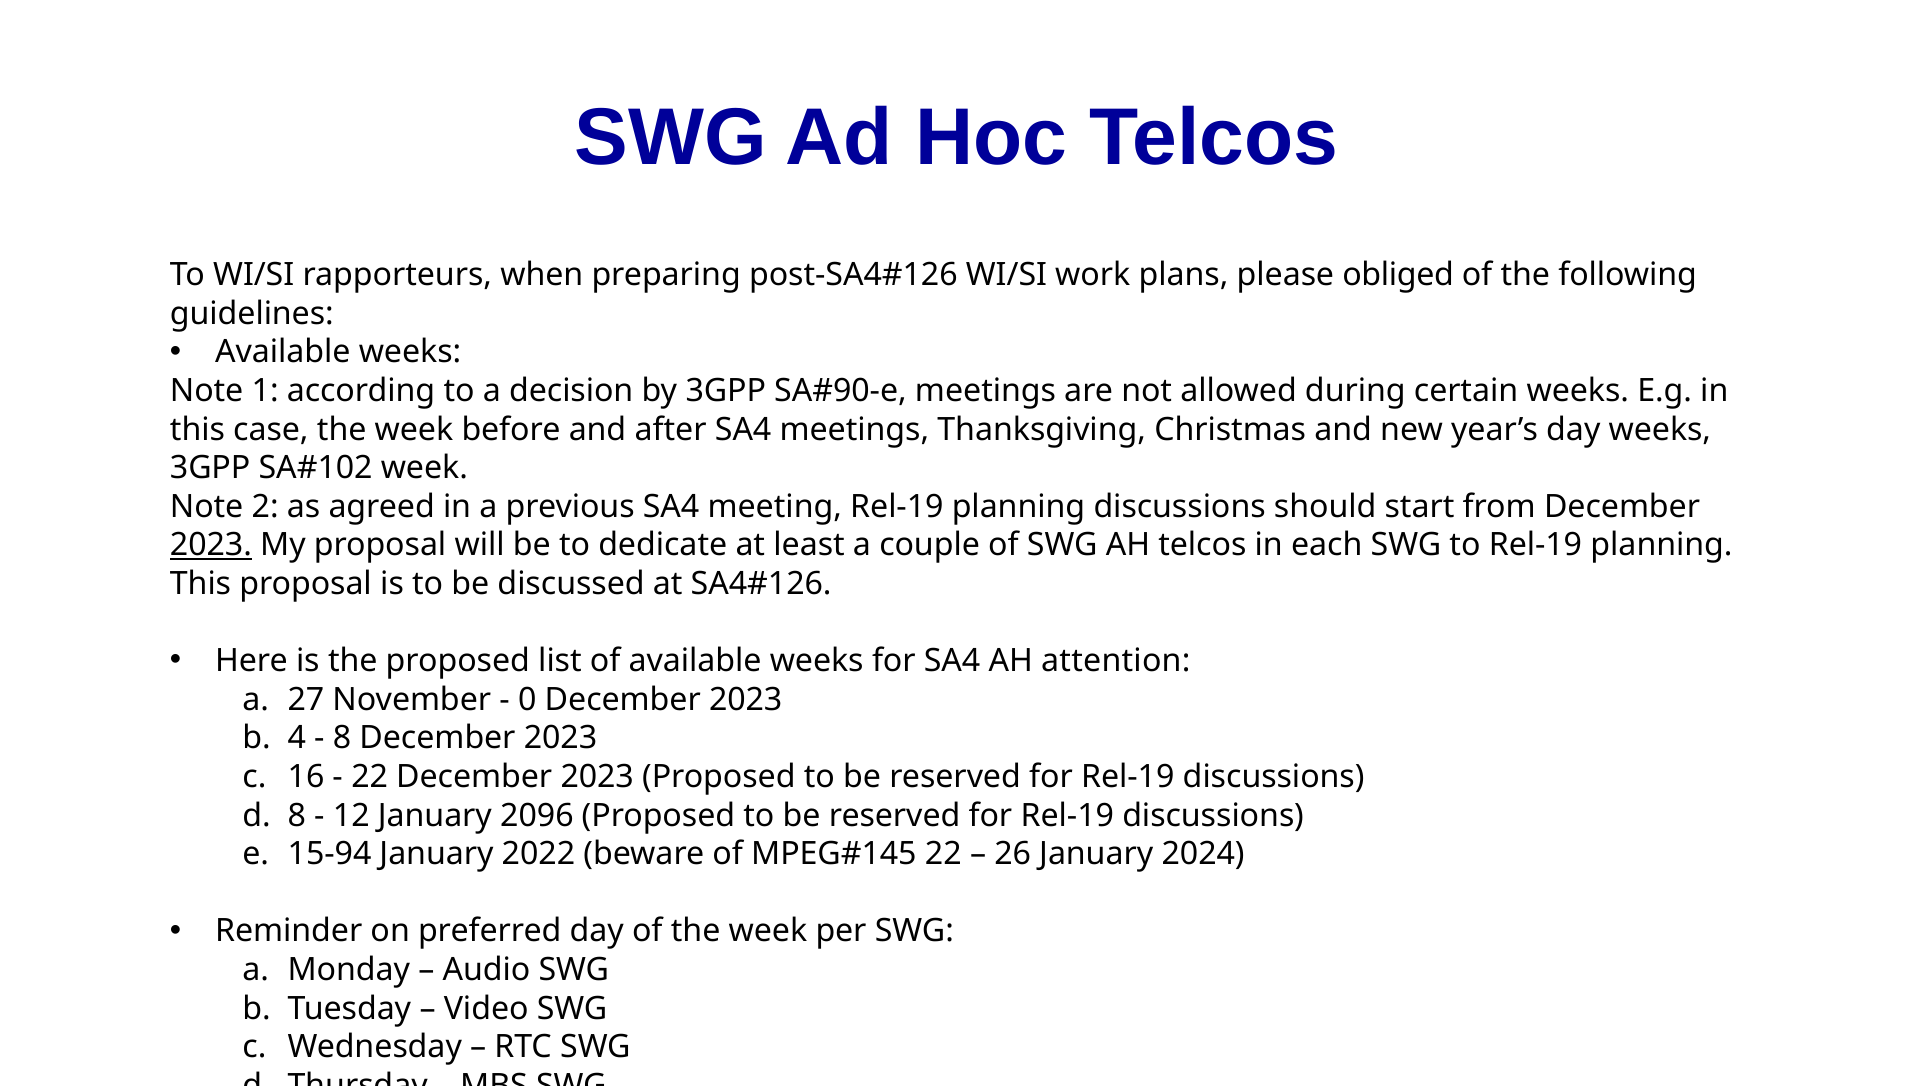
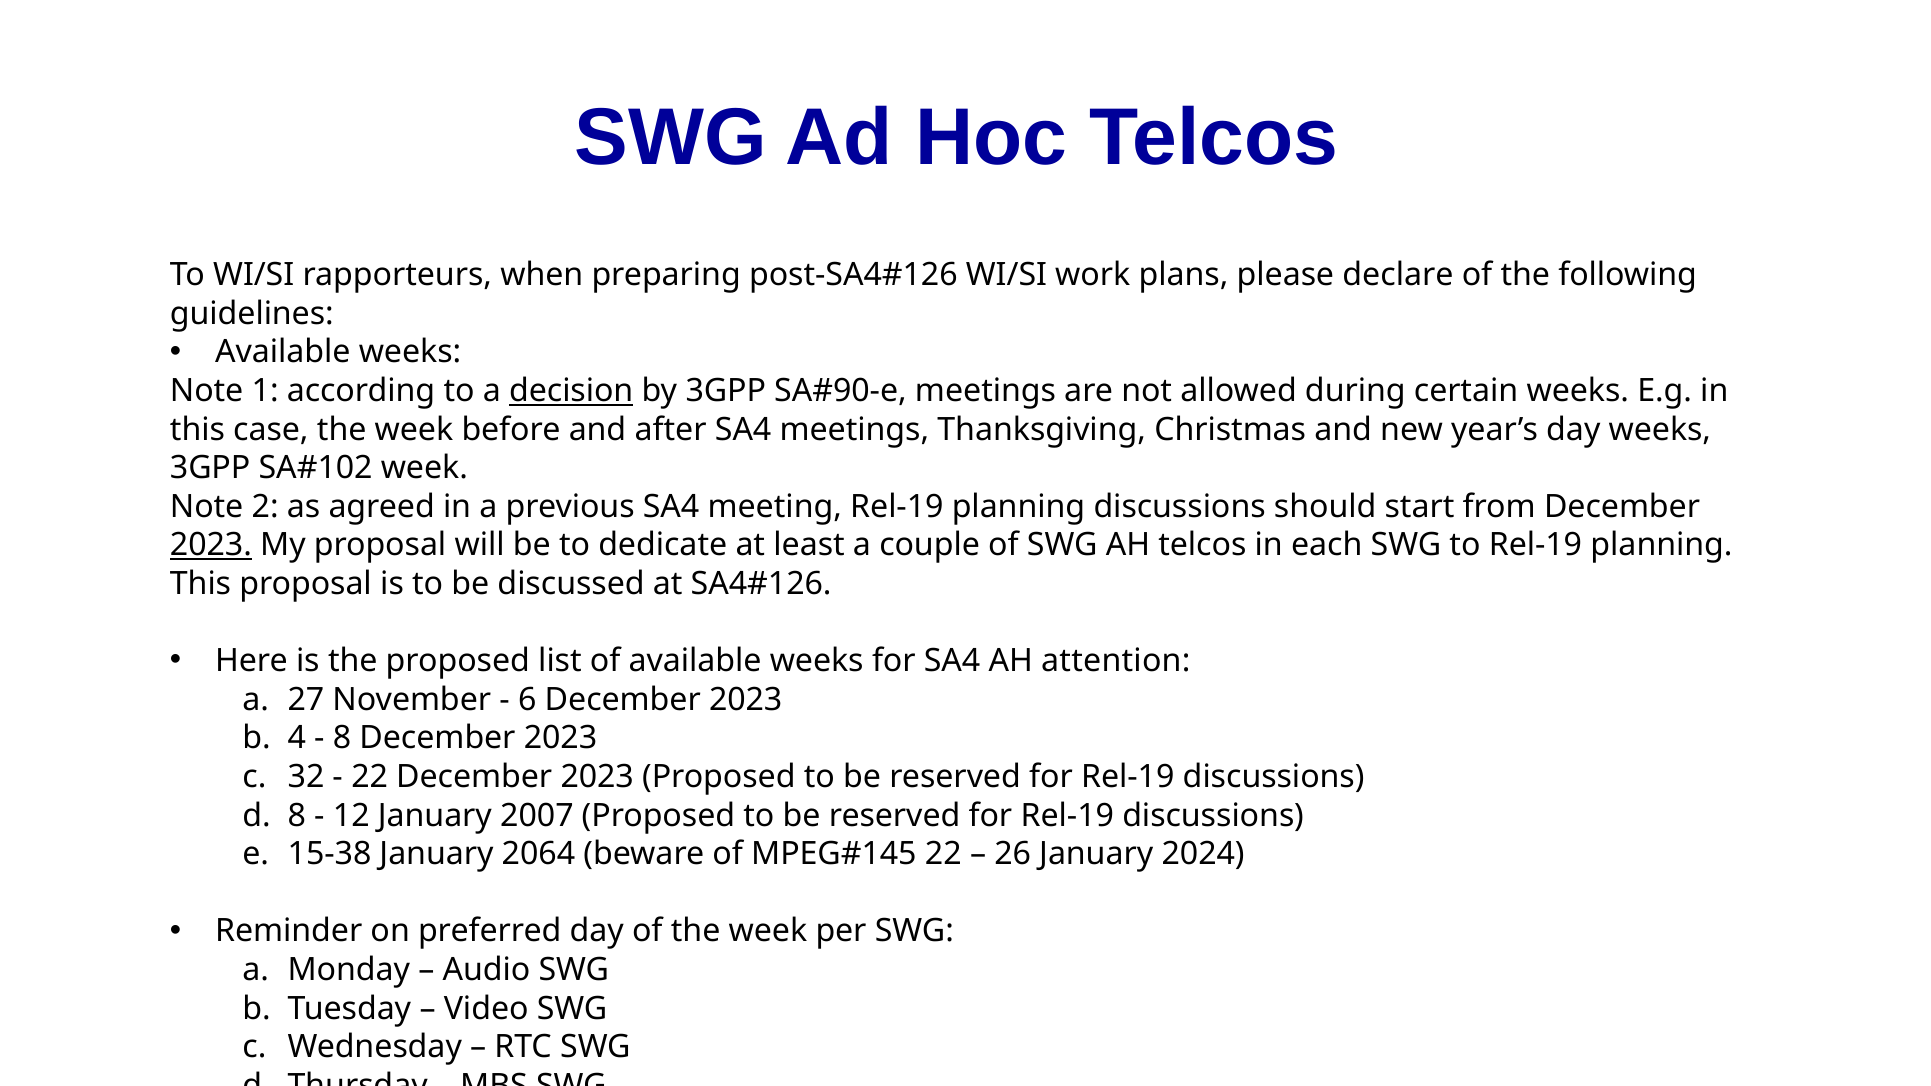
obliged: obliged -> declare (1398, 275)
decision underline: none -> present (571, 391)
0: 0 -> 6 (527, 700)
16: 16 -> 32 (306, 777)
2096: 2096 -> 2007 (537, 816)
15-94: 15-94 -> 15-38 (330, 854)
2022: 2022 -> 2064 (538, 854)
